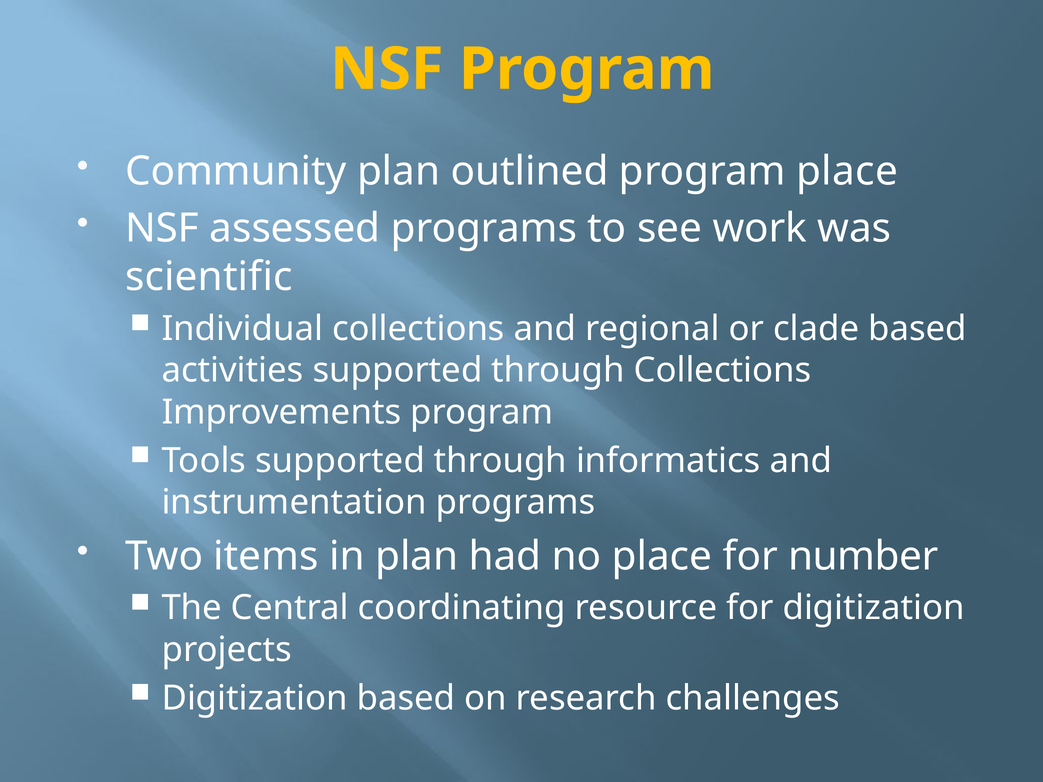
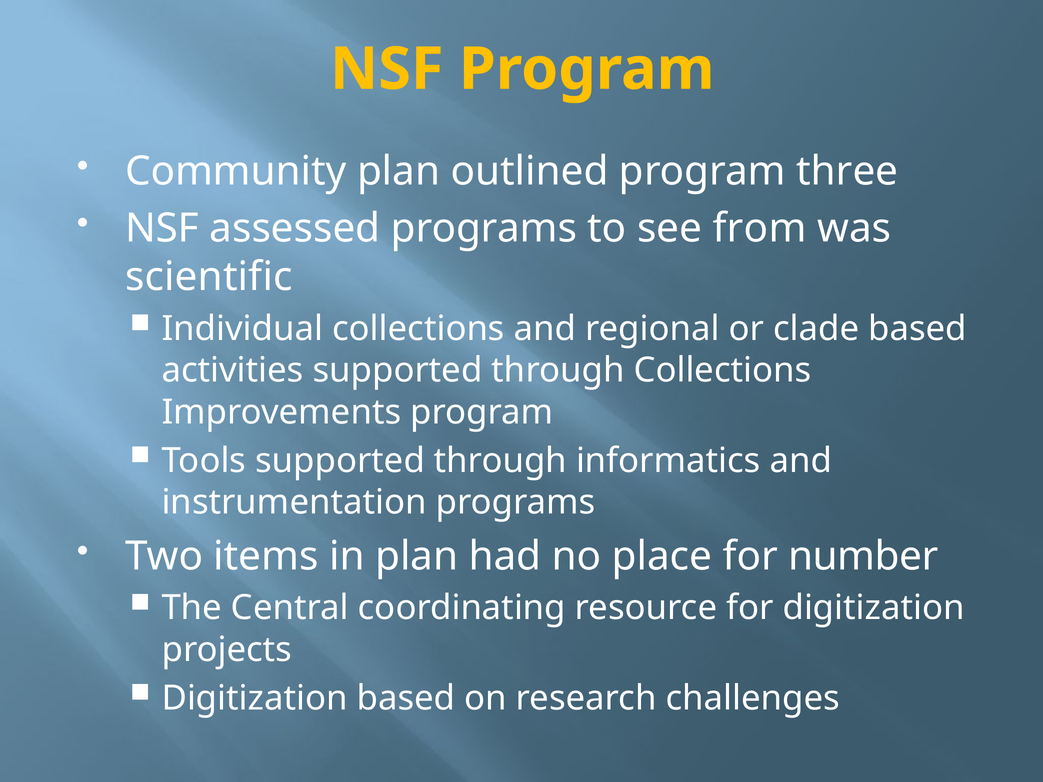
program place: place -> three (847, 171)
work: work -> from (760, 228)
